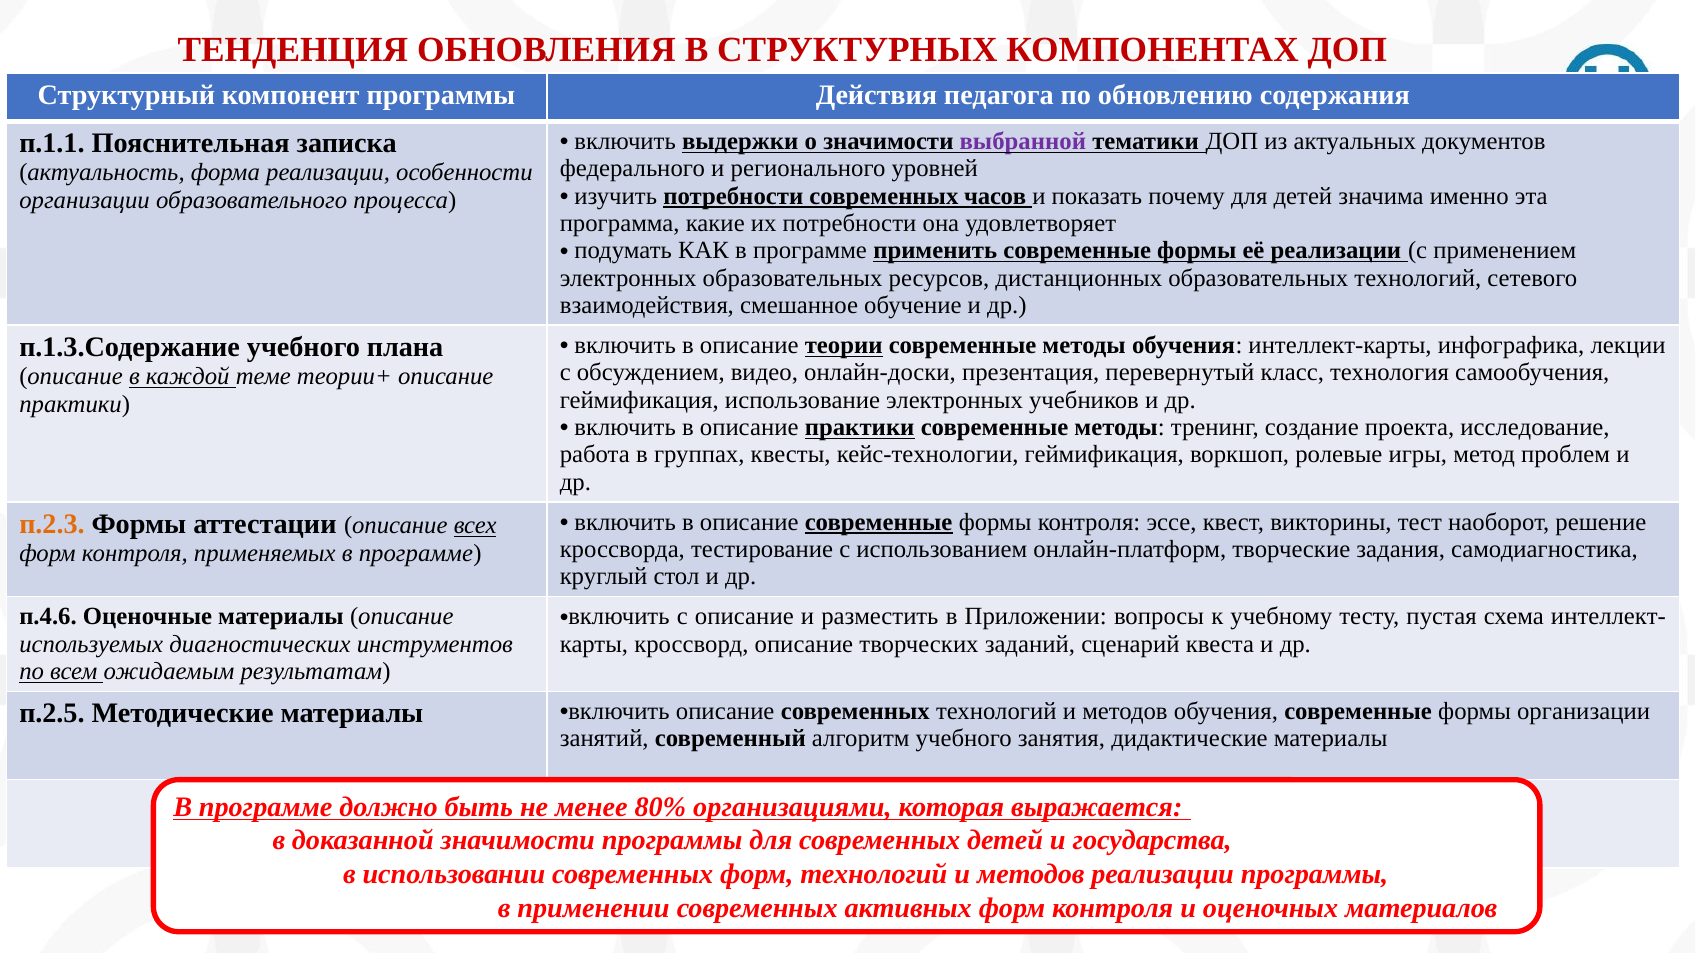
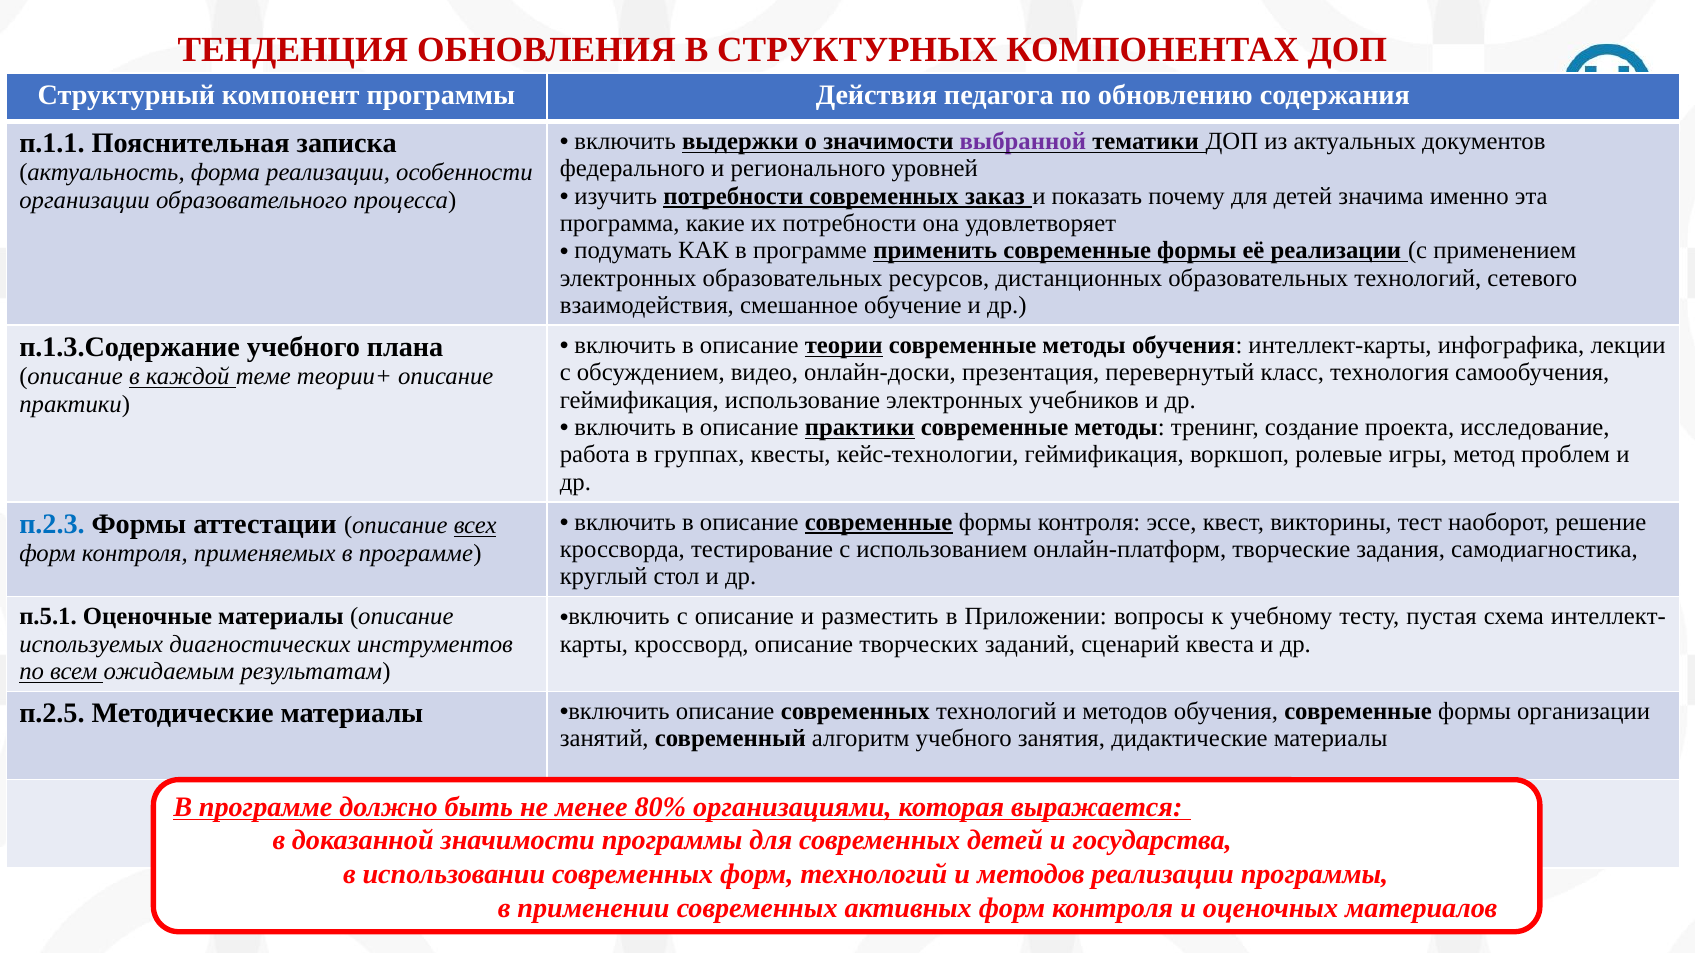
часов: часов -> заказ (995, 196)
п.2.3 colour: orange -> blue (52, 524)
п.4.6: п.4.6 -> п.5.1 (48, 617)
